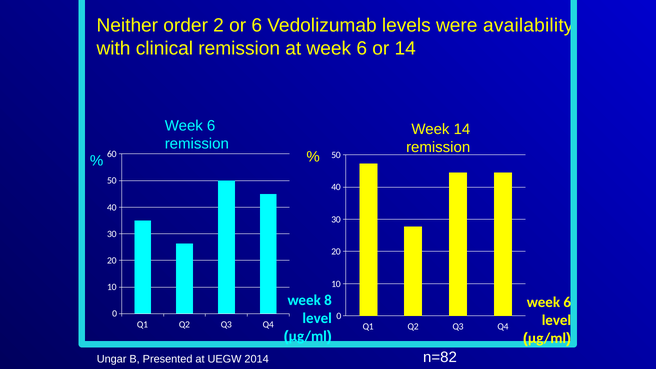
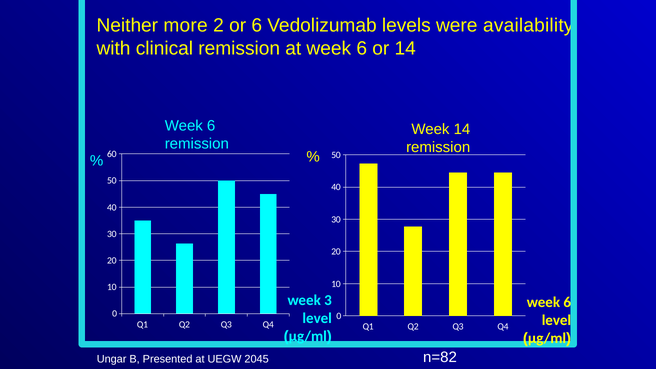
order: order -> more (186, 25)
8: 8 -> 3 (328, 300)
2014: 2014 -> 2045 (257, 359)
